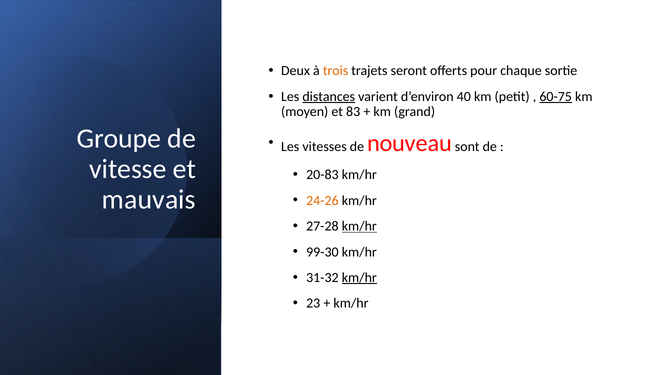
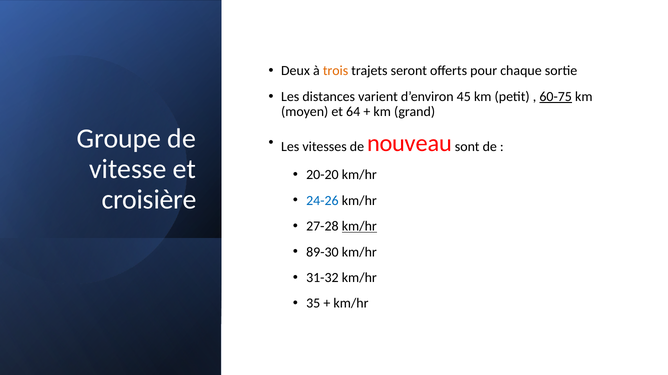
distances underline: present -> none (329, 97)
40: 40 -> 45 (464, 97)
83: 83 -> 64 (353, 112)
20-83: 20-83 -> 20-20 (322, 175)
mauvais: mauvais -> croisière (149, 200)
24-26 colour: orange -> blue (322, 201)
99-30: 99-30 -> 89-30 (322, 252)
km/hr underline: present -> none (359, 278)
23: 23 -> 35 (313, 304)
